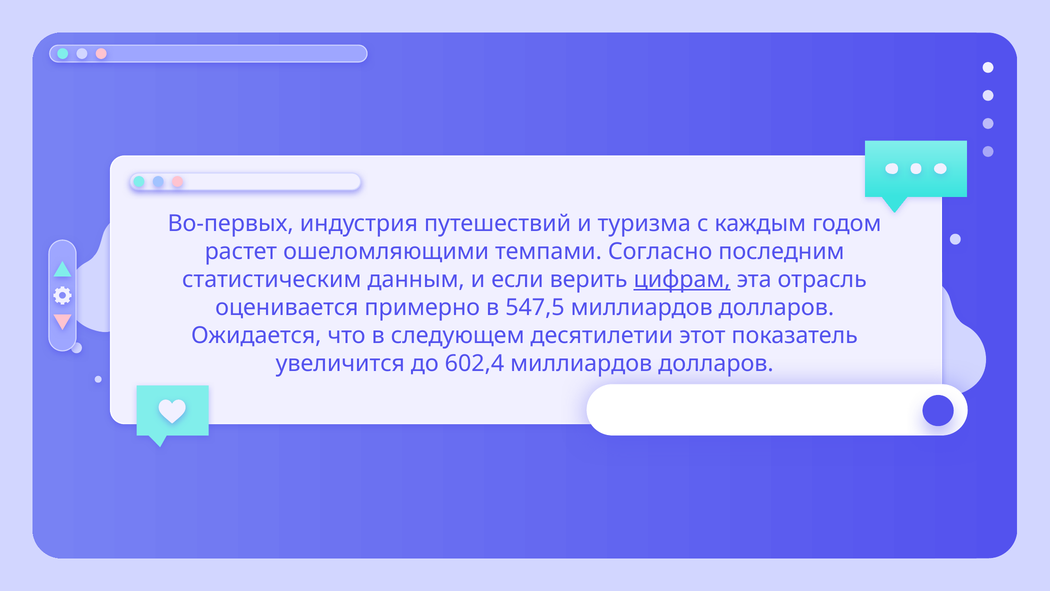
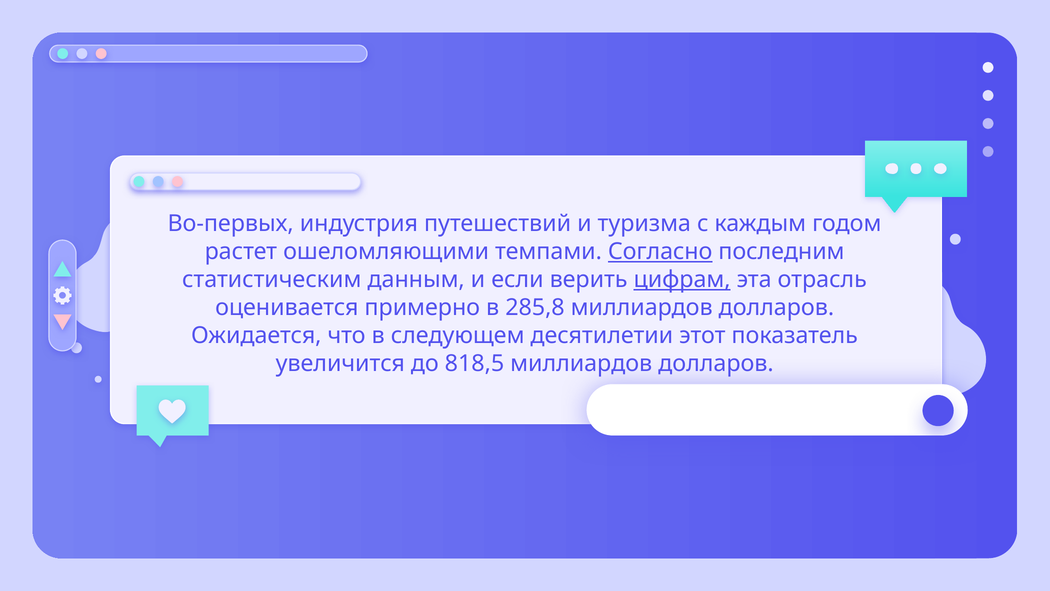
Согласно underline: none -> present (660, 252)
547,5: 547,5 -> 285,8 (535, 308)
602,4: 602,4 -> 818,5 (474, 364)
